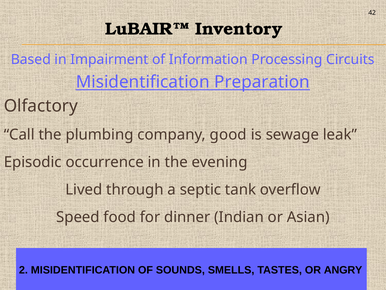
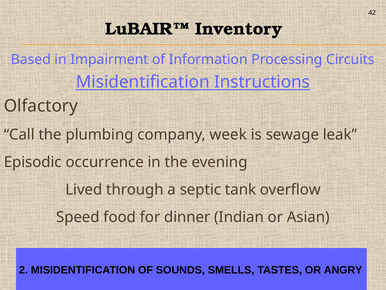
Preparation: Preparation -> Instructions (262, 82)
good: good -> week (228, 134)
